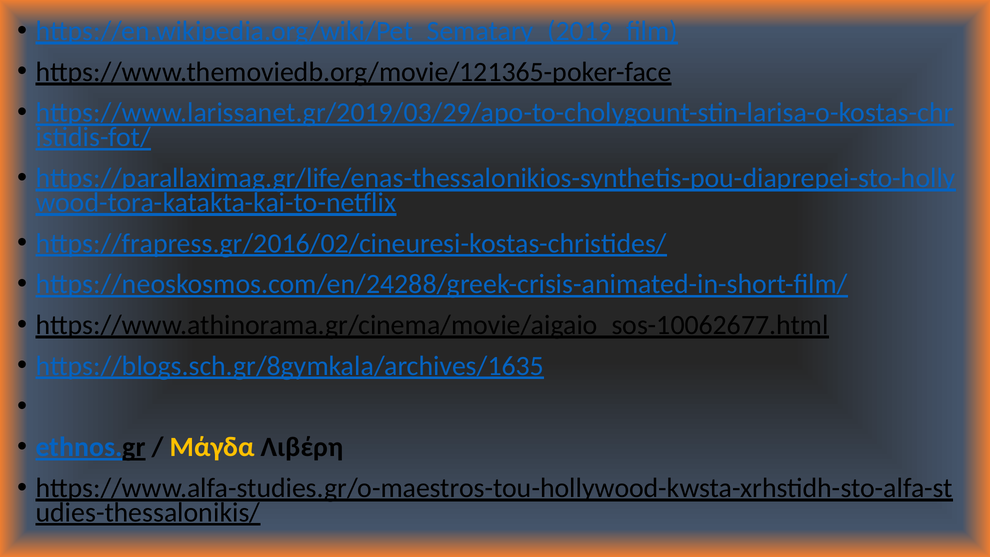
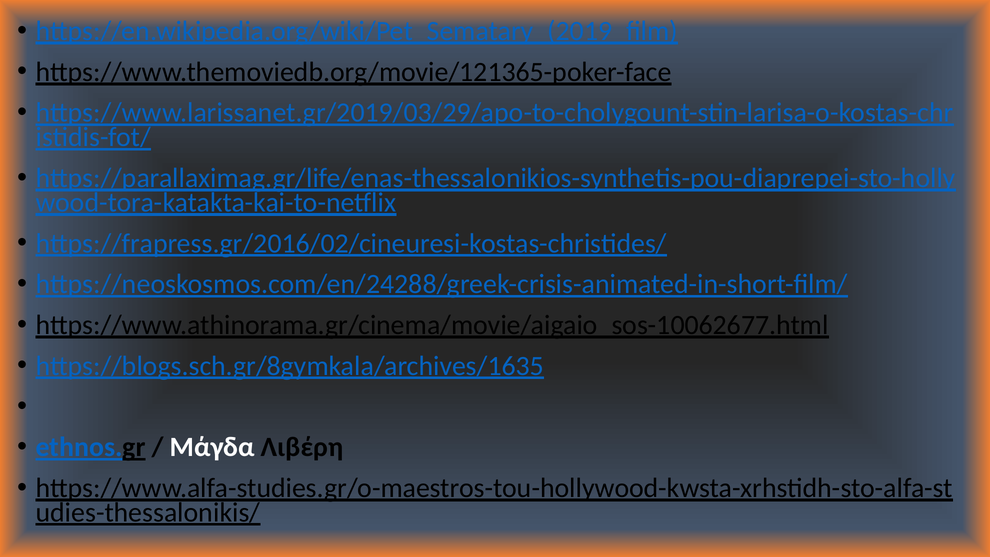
Μάγδα colour: yellow -> white (212, 447)
